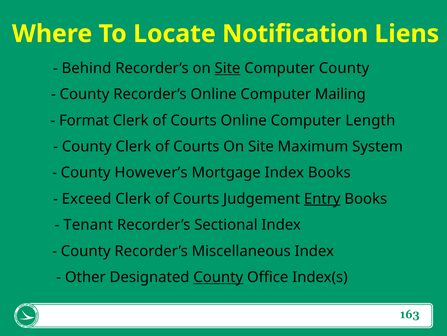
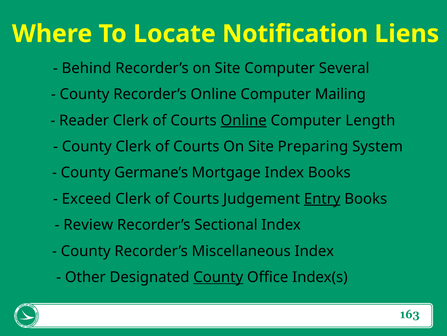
Site underline: present -> none (227, 68)
Computer County: County -> Several (344, 68)
Format: Format -> Reader (84, 120)
Online underline: none -> present (244, 120)
Maximum: Maximum -> Preparing (313, 146)
However’s: However’s -> Germane’s (151, 172)
Tenant: Tenant -> Review (88, 224)
